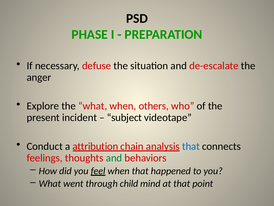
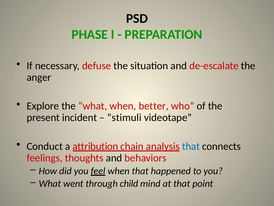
others: others -> better (154, 106)
subject: subject -> stimuli (124, 117)
and colour: green -> black (114, 157)
